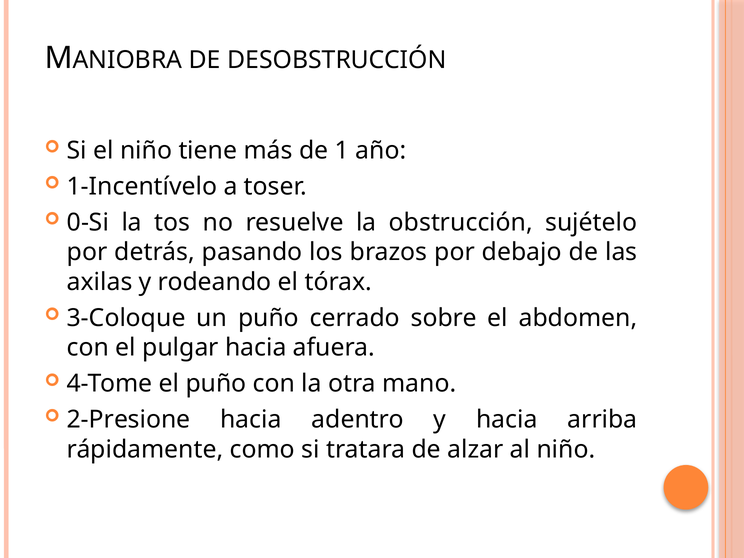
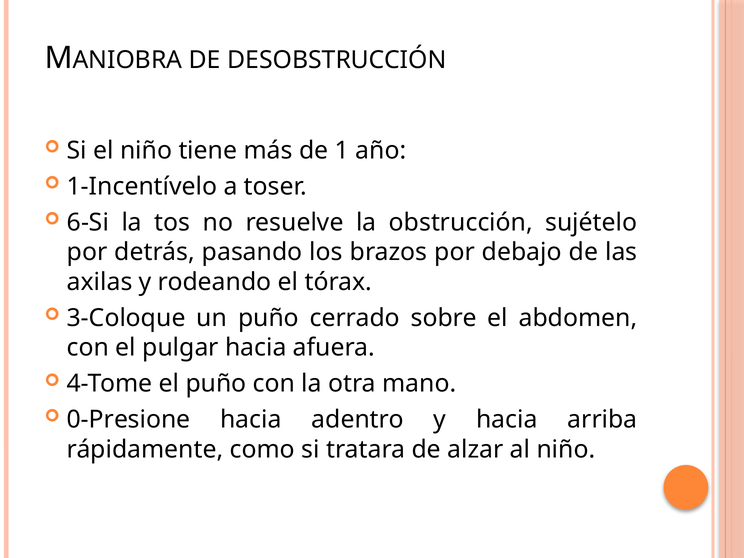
0-Si: 0-Si -> 6-Si (88, 222)
2-Presione: 2-Presione -> 0-Presione (129, 420)
